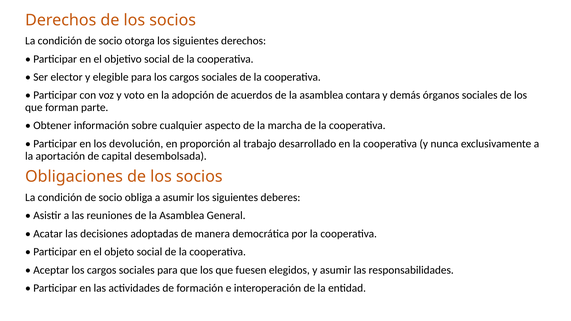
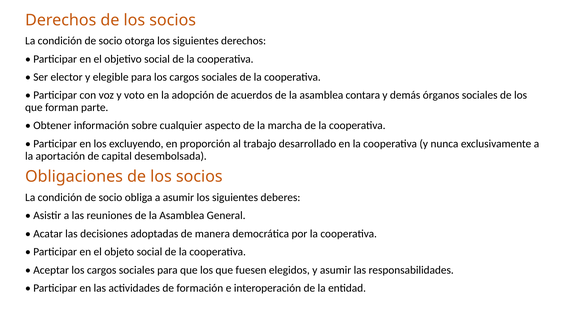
devolución: devolución -> excluyendo (136, 144)
